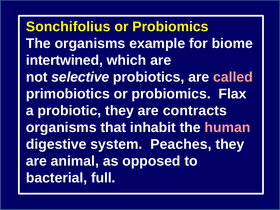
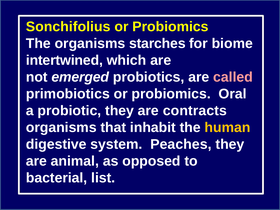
example: example -> starches (157, 43)
selective: selective -> emerged (80, 77)
Flax: Flax -> Oral (233, 94)
human colour: pink -> yellow (227, 127)
full: full -> list (103, 178)
